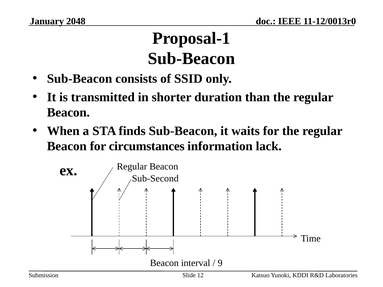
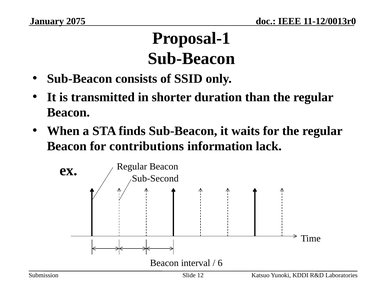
2048: 2048 -> 2075 (76, 21)
circumstances: circumstances -> contributions (147, 146)
9: 9 -> 6 (220, 263)
